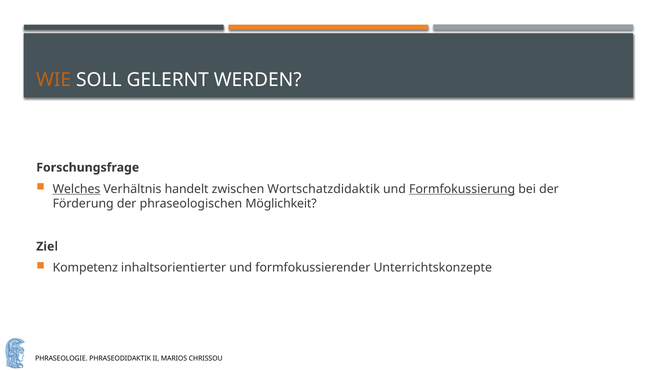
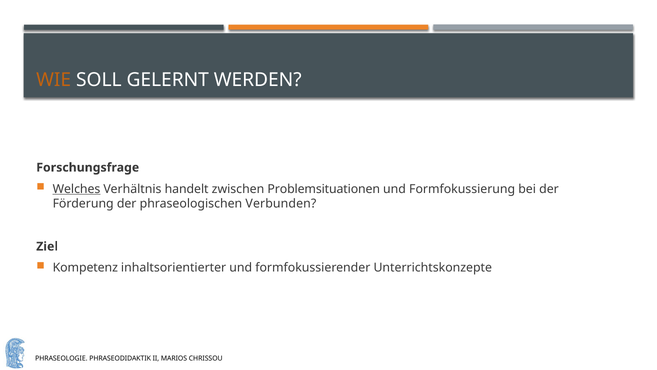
Wortschatzdidaktik: Wortschatzdidaktik -> Problemsituationen (324, 189)
Formfokussierung underline: present -> none (462, 189)
Möglichkeit: Möglichkeit -> Verbunden (281, 203)
